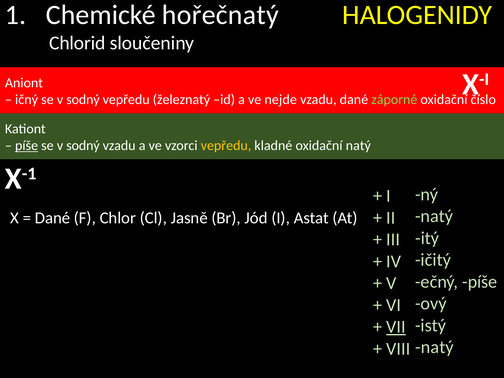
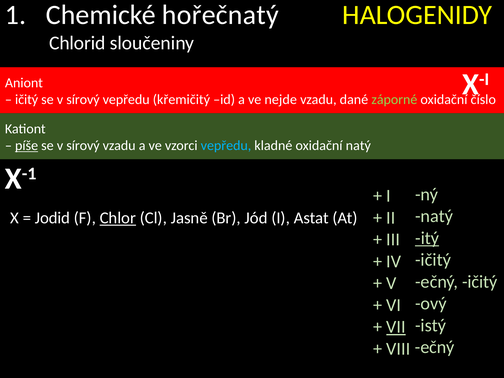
ičný: ičný -> ičitý (27, 100)
sodný: sodný -> sírový (83, 100)
železnatý: železnatý -> křemičitý (181, 100)
sodný: sodný -> sírový (83, 146)
vepředu colour: yellow -> light blue (226, 146)
Dané: Dané -> Jodid (53, 218)
Chlor underline: none -> present (118, 218)
itý underline: none -> present (427, 238)
ečný píše: píše -> ičitý (480, 282)
natý: natý -> ečný (435, 347)
